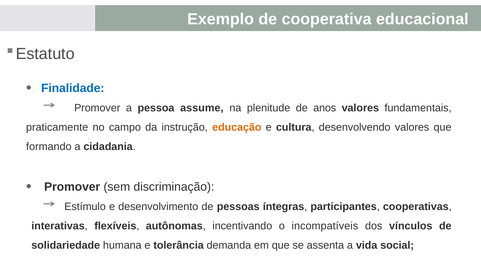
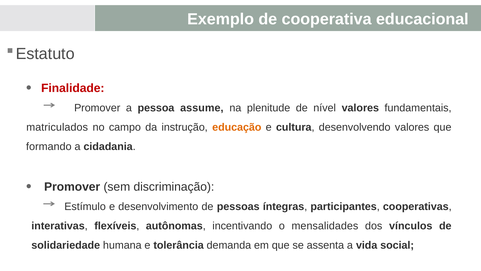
Finalidade colour: blue -> red (73, 88)
anos: anos -> nível (325, 108)
praticamente: praticamente -> matriculados (57, 127)
incompatíveis: incompatíveis -> mensalidades (325, 226)
